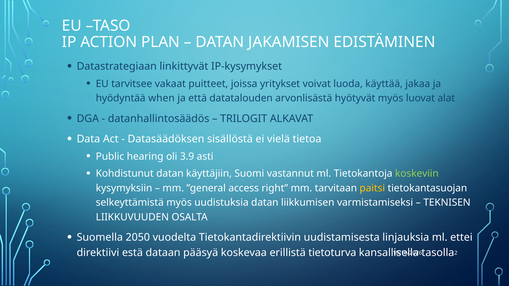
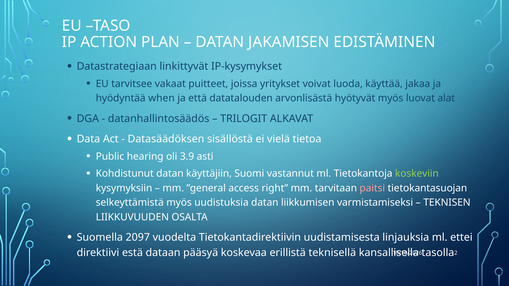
paitsi colour: yellow -> pink (372, 188)
2050: 2050 -> 2097 (138, 238)
tietoturva: tietoturva -> teknisellä (332, 253)
